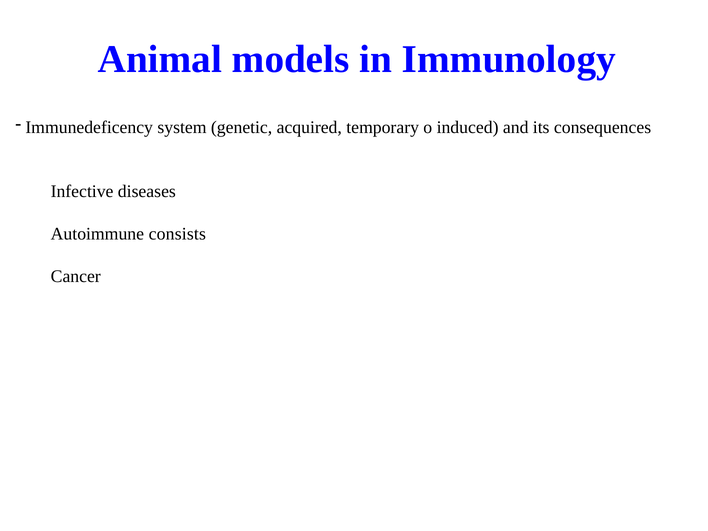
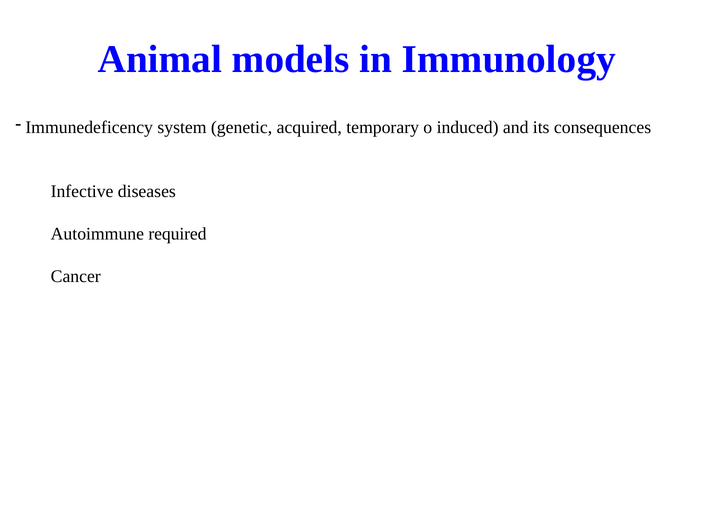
consists: consists -> required (177, 234)
